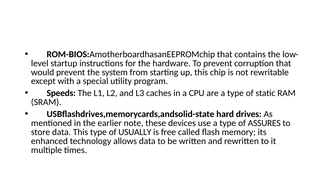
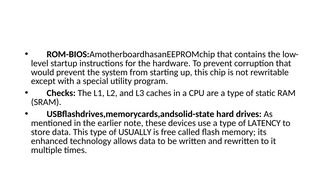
Speeds: Speeds -> Checks (61, 93)
ASSURES: ASSURES -> LATENCY (264, 123)
